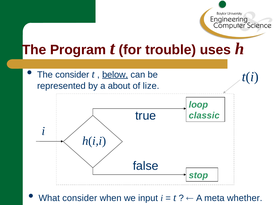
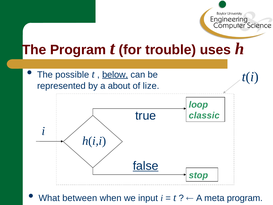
The consider: consider -> possible (72, 75)
false underline: none -> present (146, 166)
What consider: consider -> between (80, 198)
meta whether: whether -> program (245, 198)
